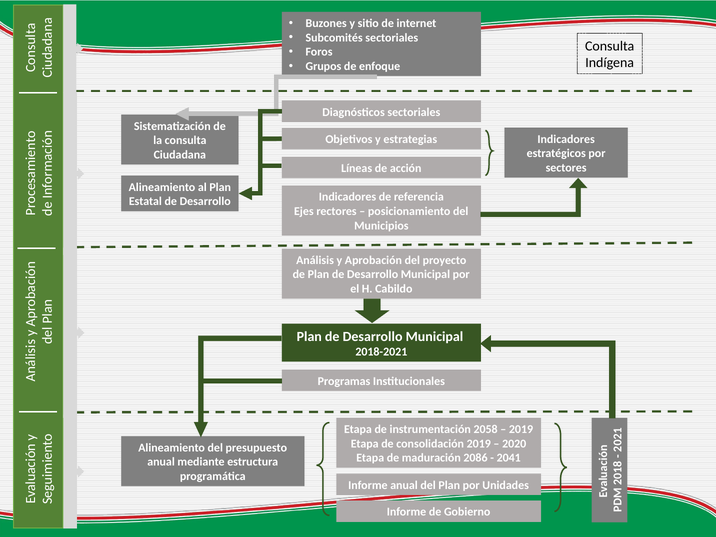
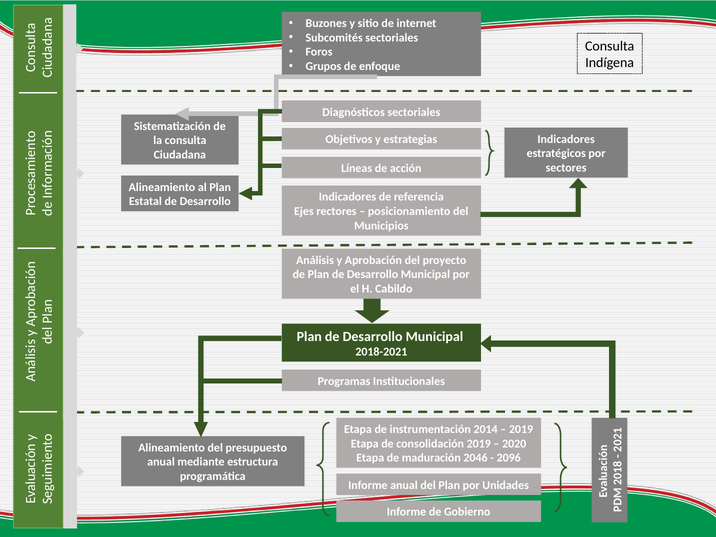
2058: 2058 -> 2014 (486, 429)
2086: 2086 -> 2046 (476, 458)
2041: 2041 -> 2096 (509, 458)
